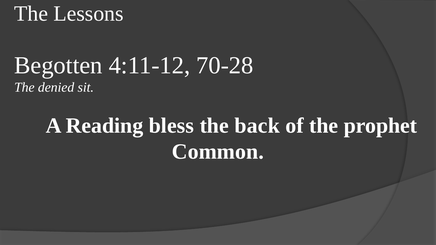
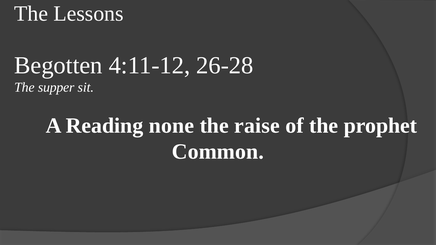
70-28: 70-28 -> 26-28 (225, 65)
denied: denied -> supper (56, 88)
bless: bless -> none (171, 126)
back: back -> raise (257, 126)
